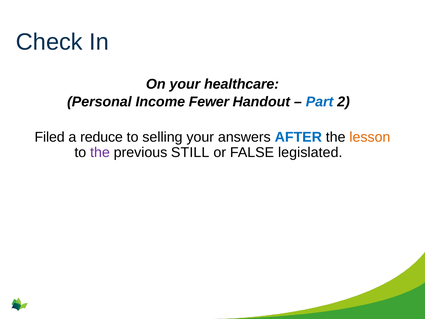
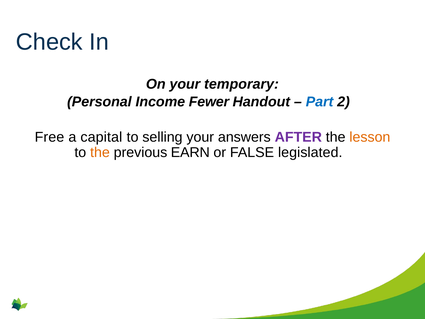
healthcare: healthcare -> temporary (241, 84)
Filed: Filed -> Free (49, 137)
reduce: reduce -> capital (101, 137)
AFTER colour: blue -> purple (298, 137)
the colour: purple -> orange (100, 152)
STILL: STILL -> EARN (190, 152)
